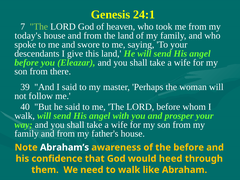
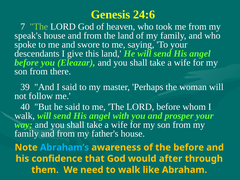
24:1: 24:1 -> 24:6 (144, 14)
today's: today's -> speak's (28, 36)
Abraham’s colour: white -> light blue (65, 147)
heed: heed -> after (171, 159)
